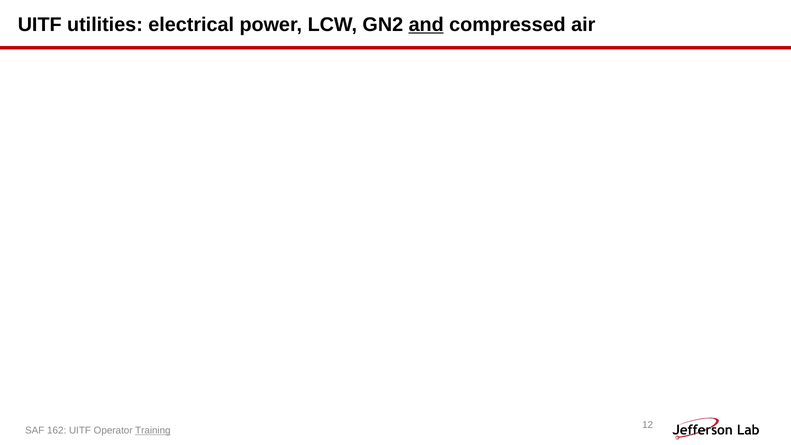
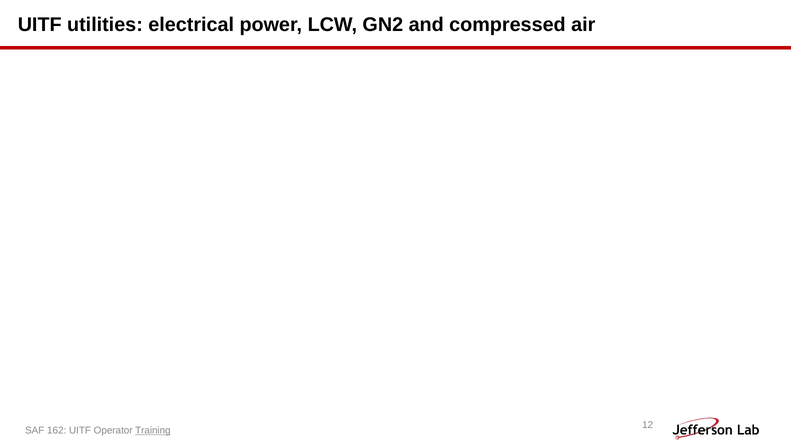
and underline: present -> none (426, 25)
